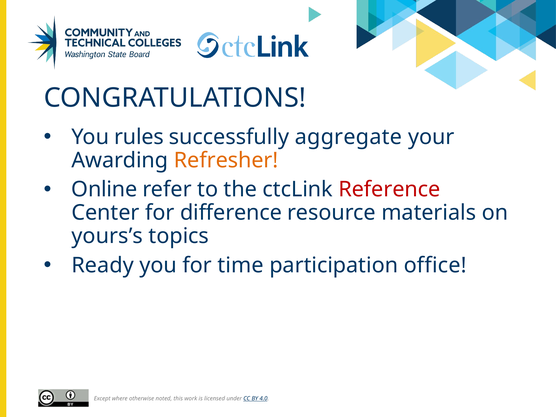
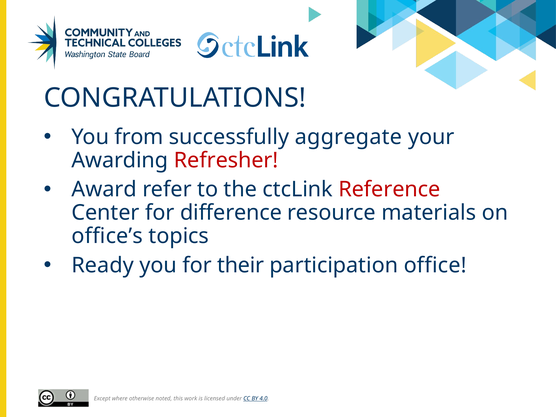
rules: rules -> from (139, 137)
Refresher colour: orange -> red (226, 160)
Online: Online -> Award (104, 189)
yours’s: yours’s -> office’s (107, 236)
time: time -> their (241, 265)
